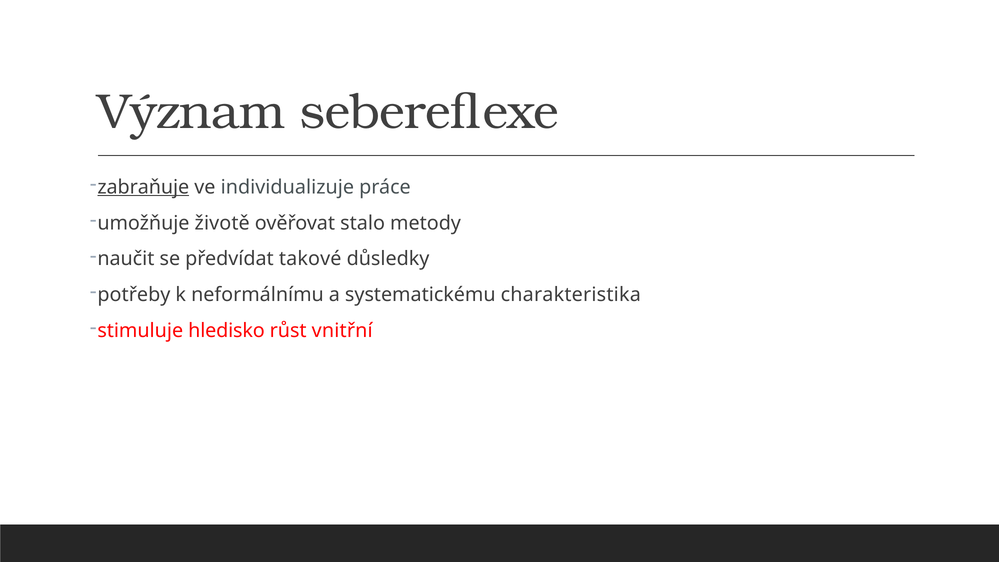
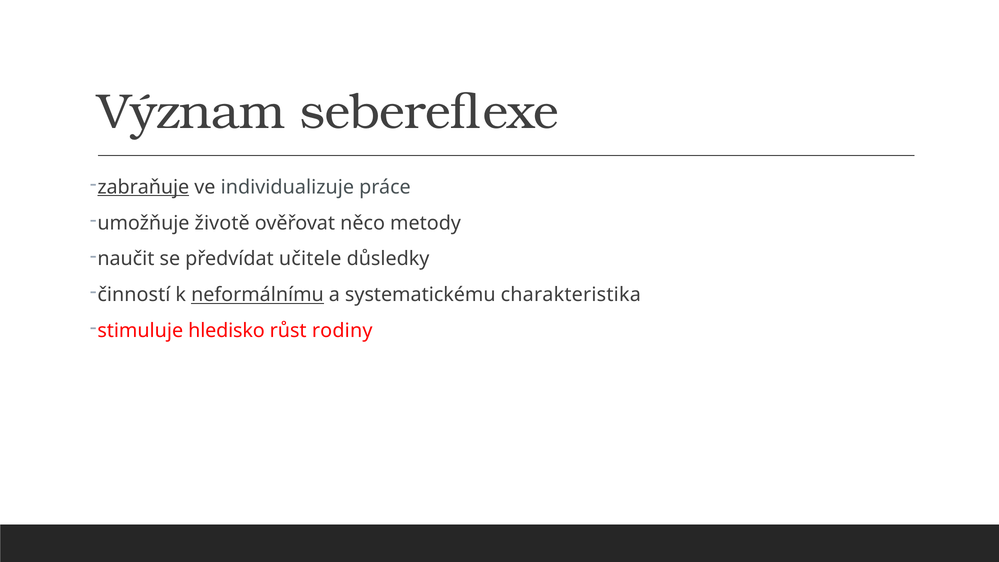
stalo: stalo -> něco (363, 223)
takové: takové -> učitele (310, 259)
potřeby: potřeby -> činností (134, 295)
neformálnímu underline: none -> present (257, 295)
vnitřní: vnitřní -> rodiny (342, 331)
